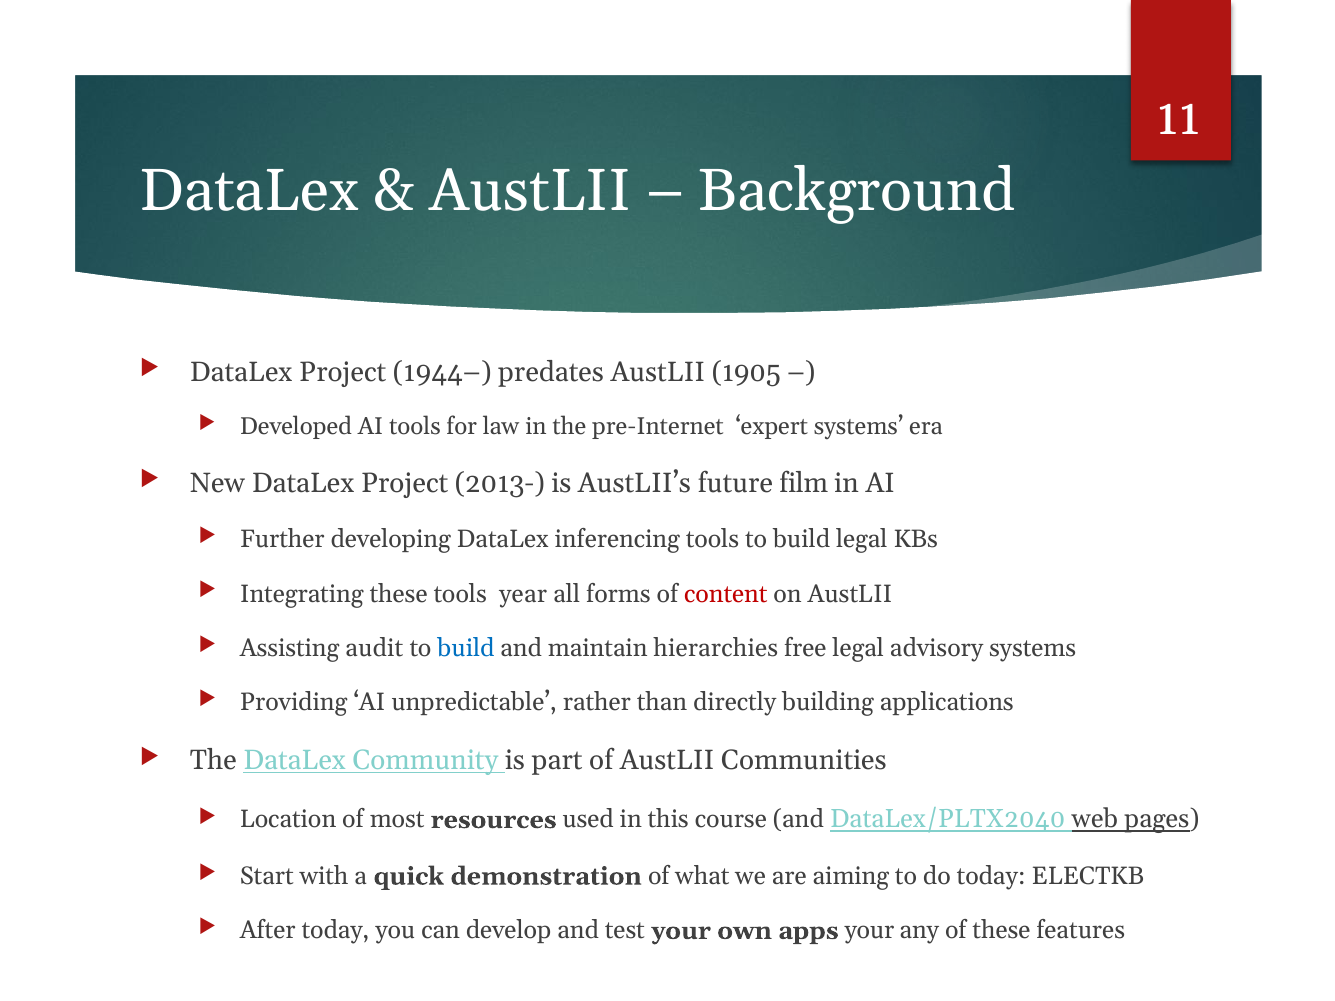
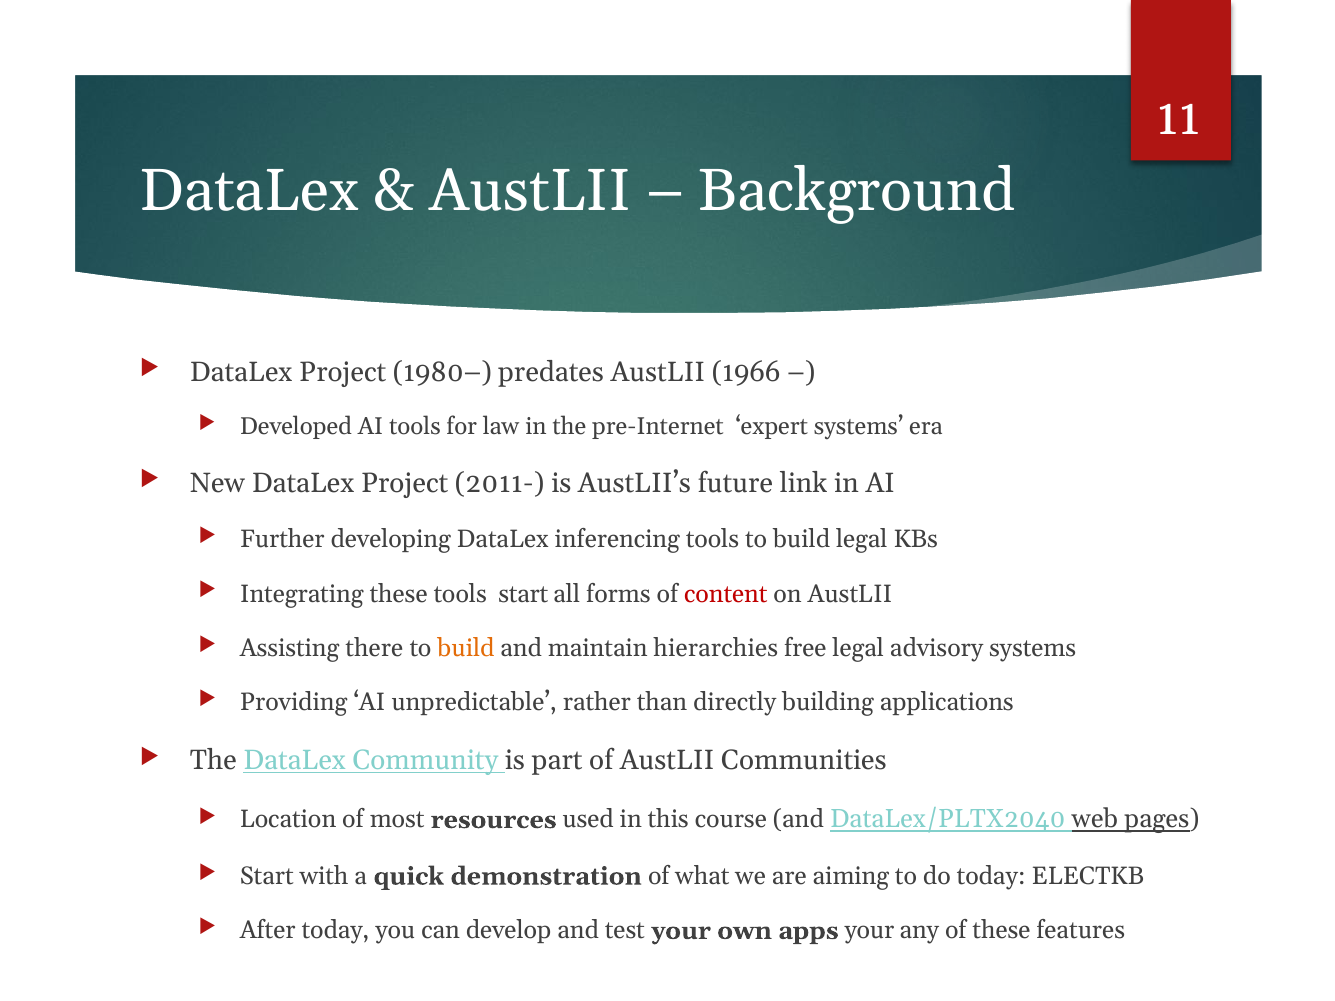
1944–: 1944– -> 1980– (442, 372)
1905: 1905 -> 1966 (746, 372)
2013-: 2013- -> 2011- (500, 484)
film: film -> link (804, 484)
tools year: year -> start (523, 594)
audit: audit -> there (374, 648)
build colour: blue -> orange (466, 648)
